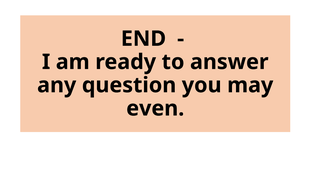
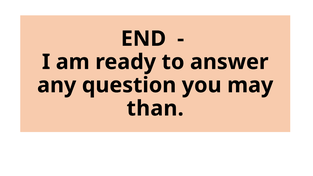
even: even -> than (155, 108)
